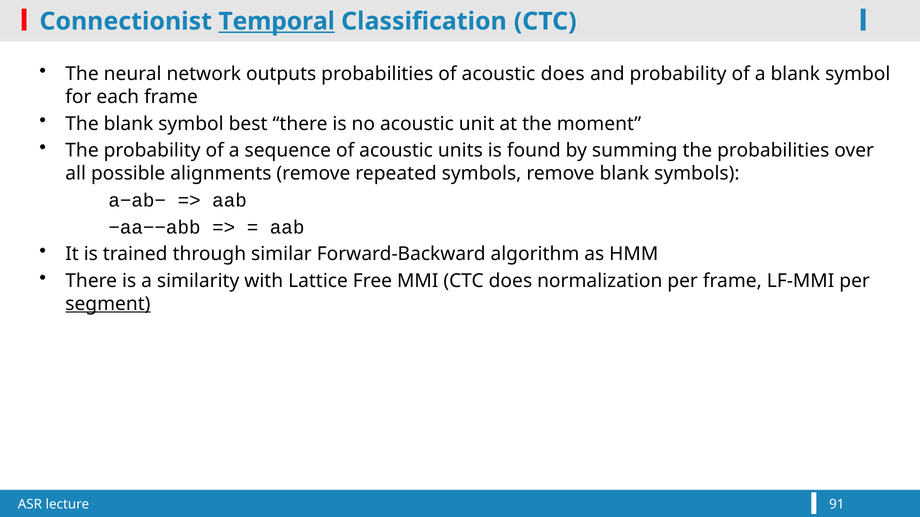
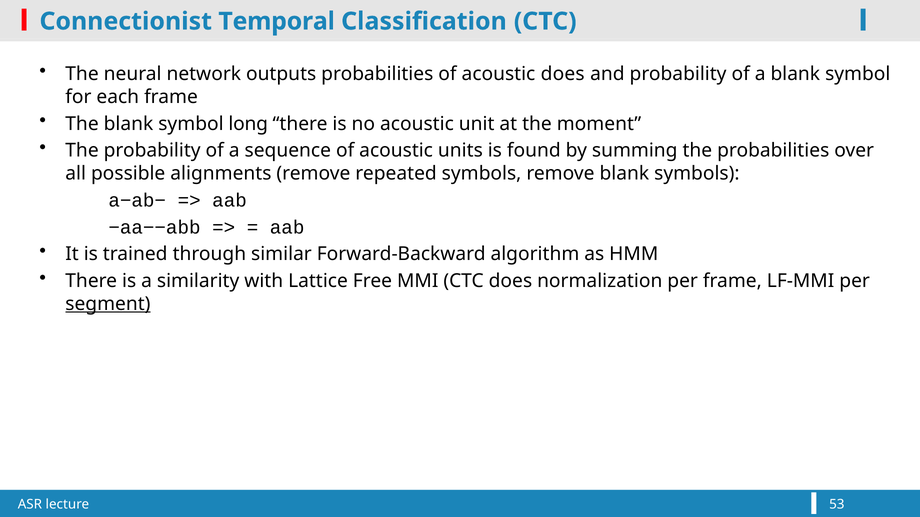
Temporal underline: present -> none (277, 21)
best: best -> long (248, 124)
91: 91 -> 53 (837, 505)
